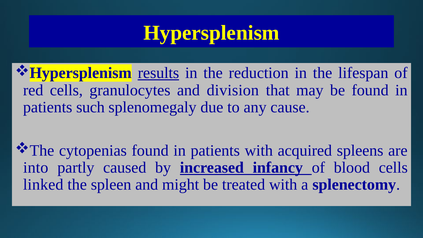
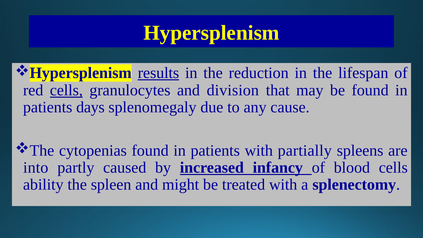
cells underline: none -> present (66, 90)
such: such -> days (90, 107)
acquired: acquired -> partially (305, 150)
linked: linked -> ability (43, 185)
